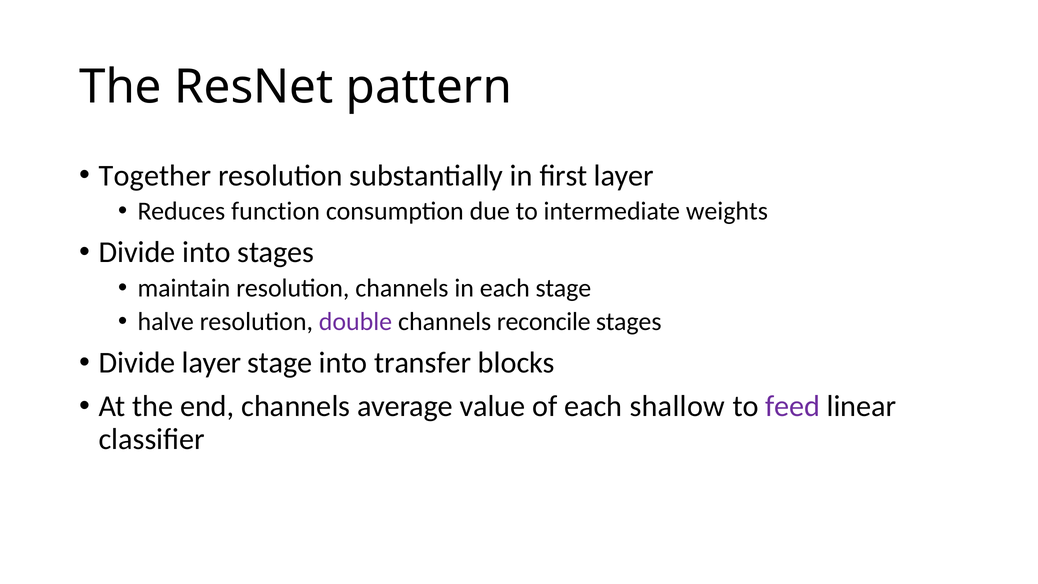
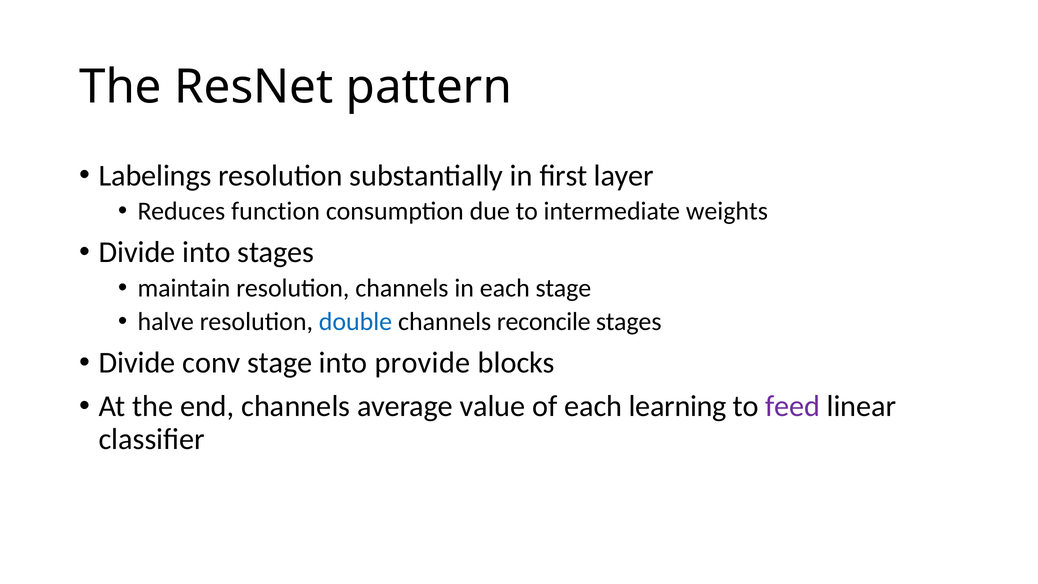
Together: Together -> Labelings (155, 175)
double colour: purple -> blue (355, 322)
Divide layer: layer -> conv (211, 363)
transfer: transfer -> provide (422, 363)
shallow: shallow -> learning (678, 406)
